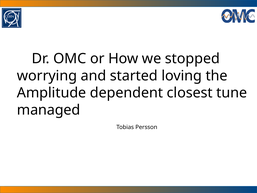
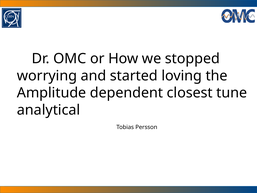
managed: managed -> analytical (49, 110)
